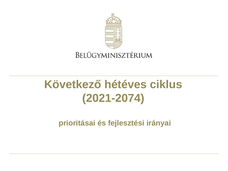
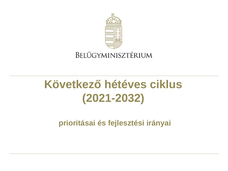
2021-2074: 2021-2074 -> 2021-2032 (113, 98)
